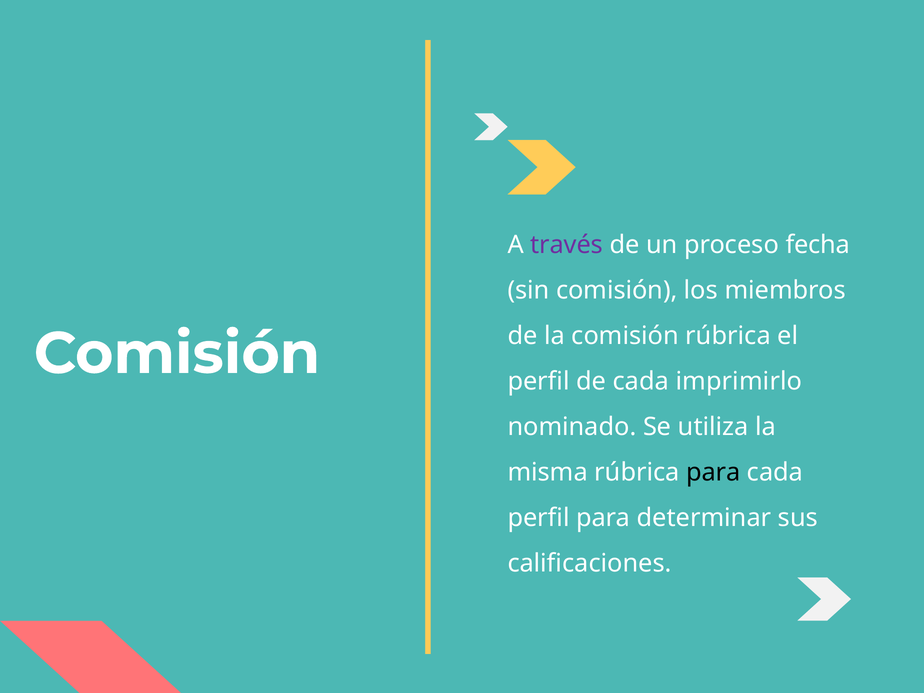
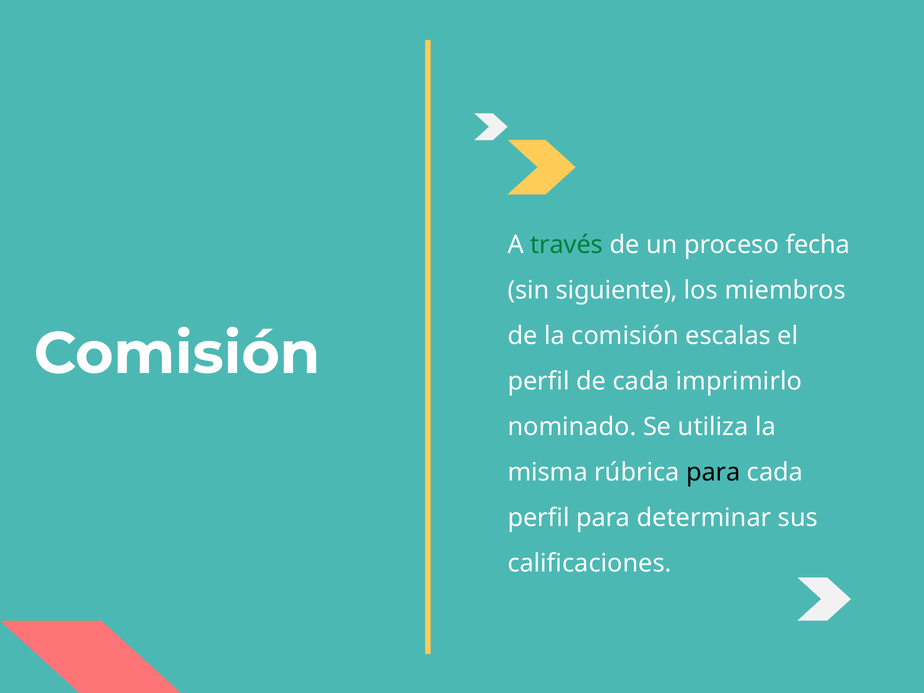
través colour: purple -> green (567, 245)
sin comisión: comisión -> siguiente (617, 291)
comisión rúbrica: rúbrica -> escalas (728, 336)
